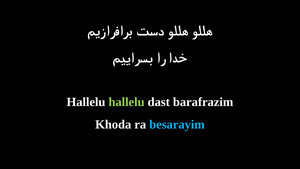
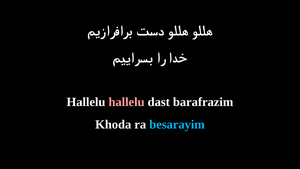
hallelu colour: light green -> pink (127, 102)
